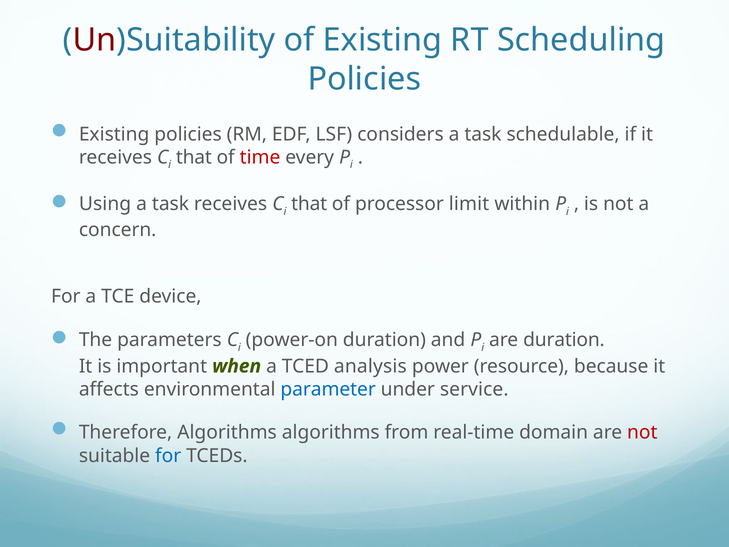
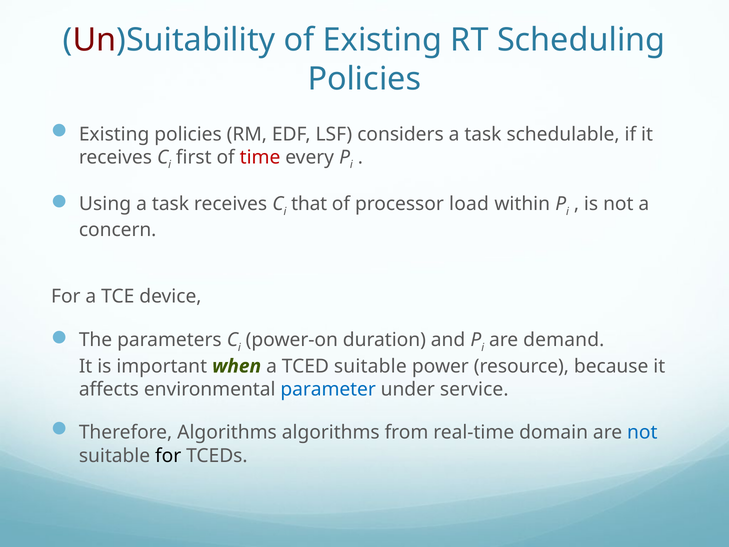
that: that -> first (194, 157)
limit: limit -> load (469, 204)
are duration: duration -> demand (564, 340)
TCED analysis: analysis -> suitable (370, 366)
not colour: red -> blue (642, 432)
for colour: blue -> black (168, 456)
